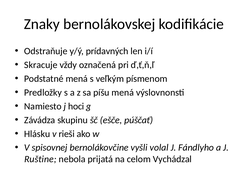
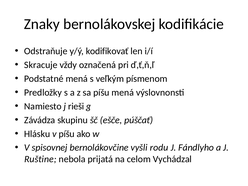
prídavných: prídavných -> kodifikovať (107, 51)
hoci: hoci -> rieši (76, 106)
v rieši: rieši -> píšu (67, 134)
volal: volal -> rodu (159, 148)
